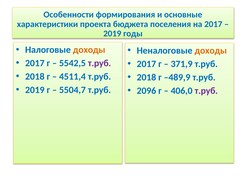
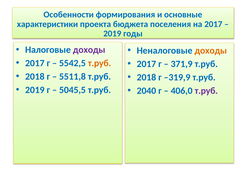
доходы colour: orange -> purple (89, 50)
т.руб colour: purple -> orange (99, 63)
4511,4: 4511,4 -> 5511,8 (72, 77)
–489,9: –489,9 -> –319,9 (177, 77)
5504,7: 5504,7 -> 5045,5 (72, 90)
2096: 2096 -> 2040 (146, 91)
